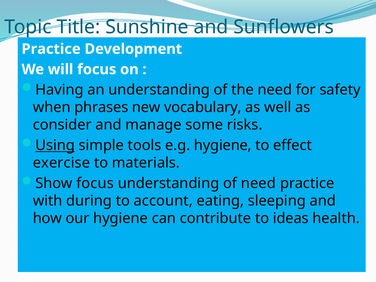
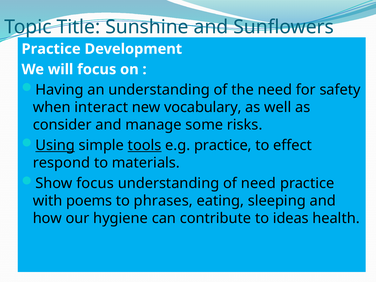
phrases: phrases -> interact (101, 107)
tools underline: none -> present (145, 145)
e.g hygiene: hygiene -> practice (223, 145)
exercise: exercise -> respond (61, 163)
during: during -> poems (89, 201)
account: account -> phrases (163, 201)
